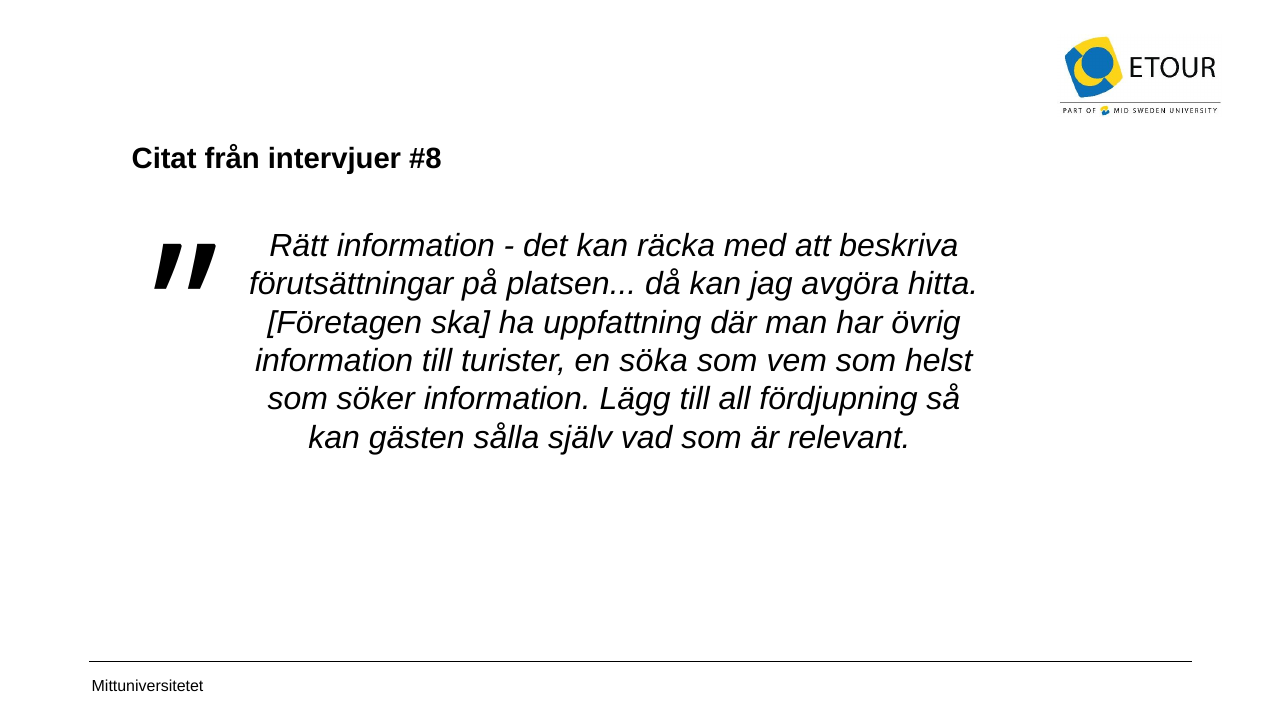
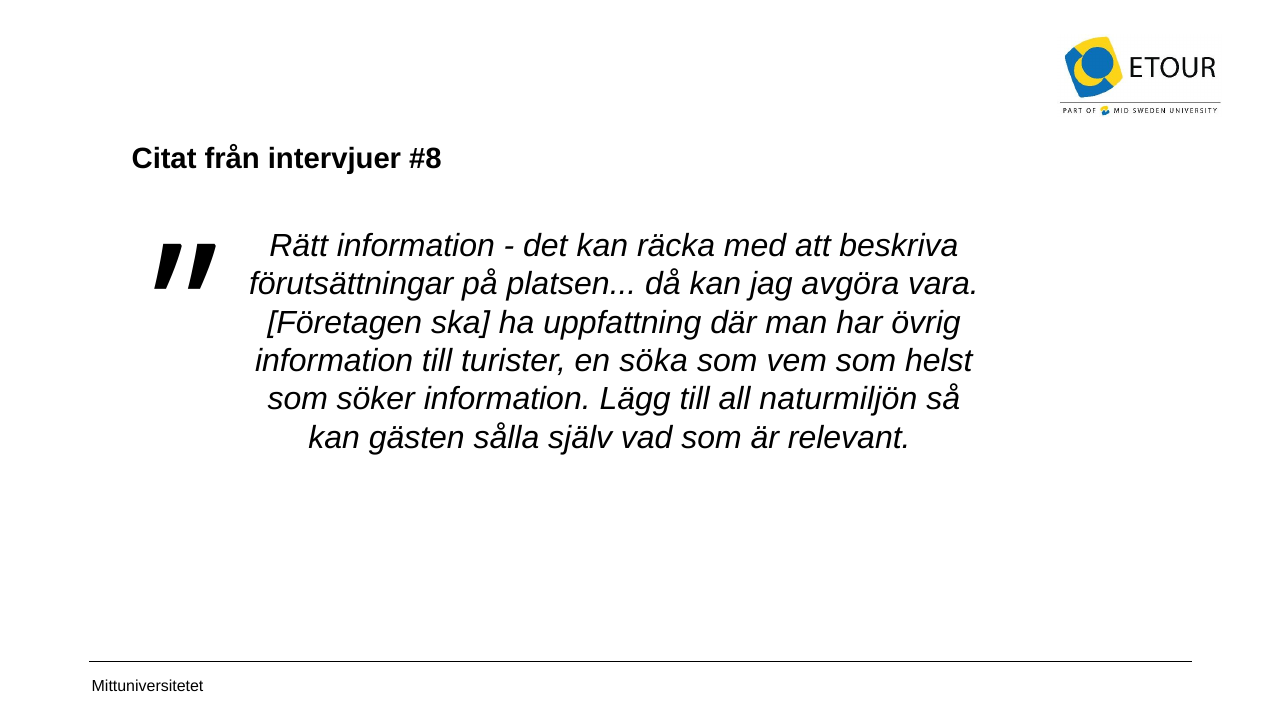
hitta: hitta -> vara (943, 284)
fördjupning: fördjupning -> naturmiljön (838, 399)
